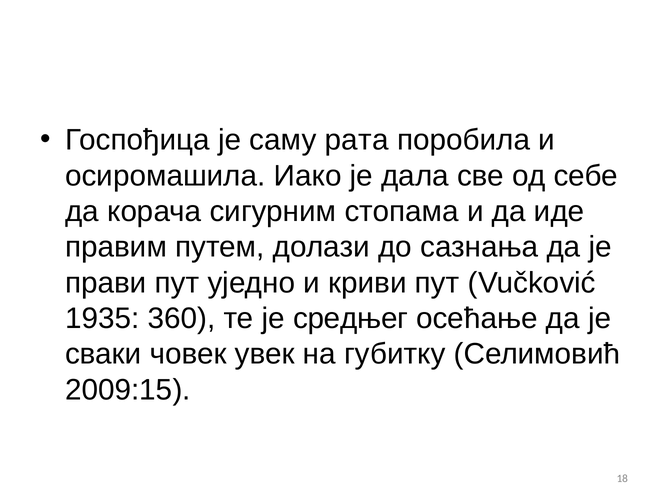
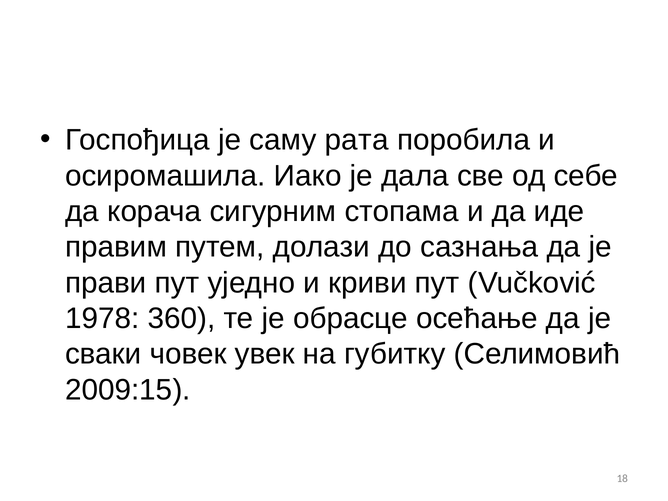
1935: 1935 -> 1978 (102, 318)
средњег: средњег -> обрасце (350, 318)
